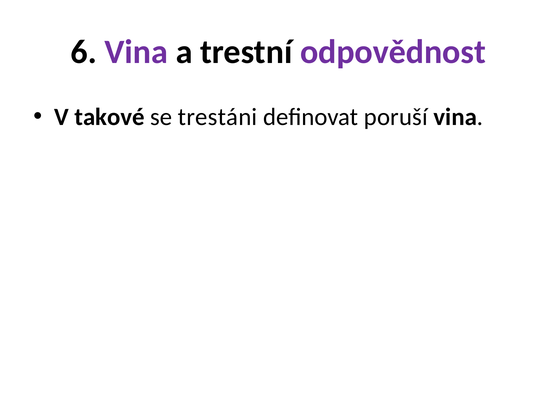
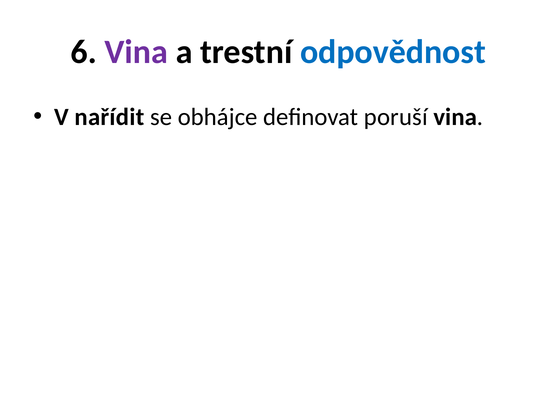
odpovědnost colour: purple -> blue (393, 52)
takové: takové -> nařídit (109, 117)
trestáni: trestáni -> obhájce (218, 117)
